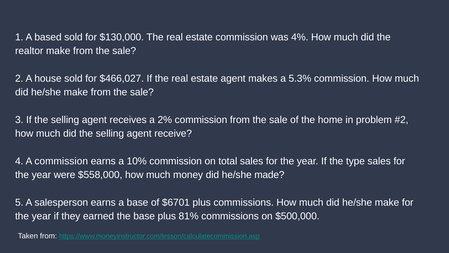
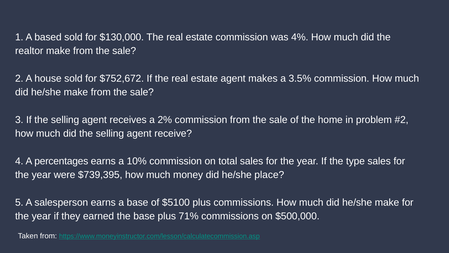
$466,027: $466,027 -> $752,672 (122, 78)
5.3%: 5.3% -> 3.5% (300, 78)
A commission: commission -> percentages (61, 161)
$558,000: $558,000 -> $739,395 (100, 175)
made: made -> place (269, 175)
$6701: $6701 -> $5100 (176, 202)
81%: 81% -> 71% (189, 216)
